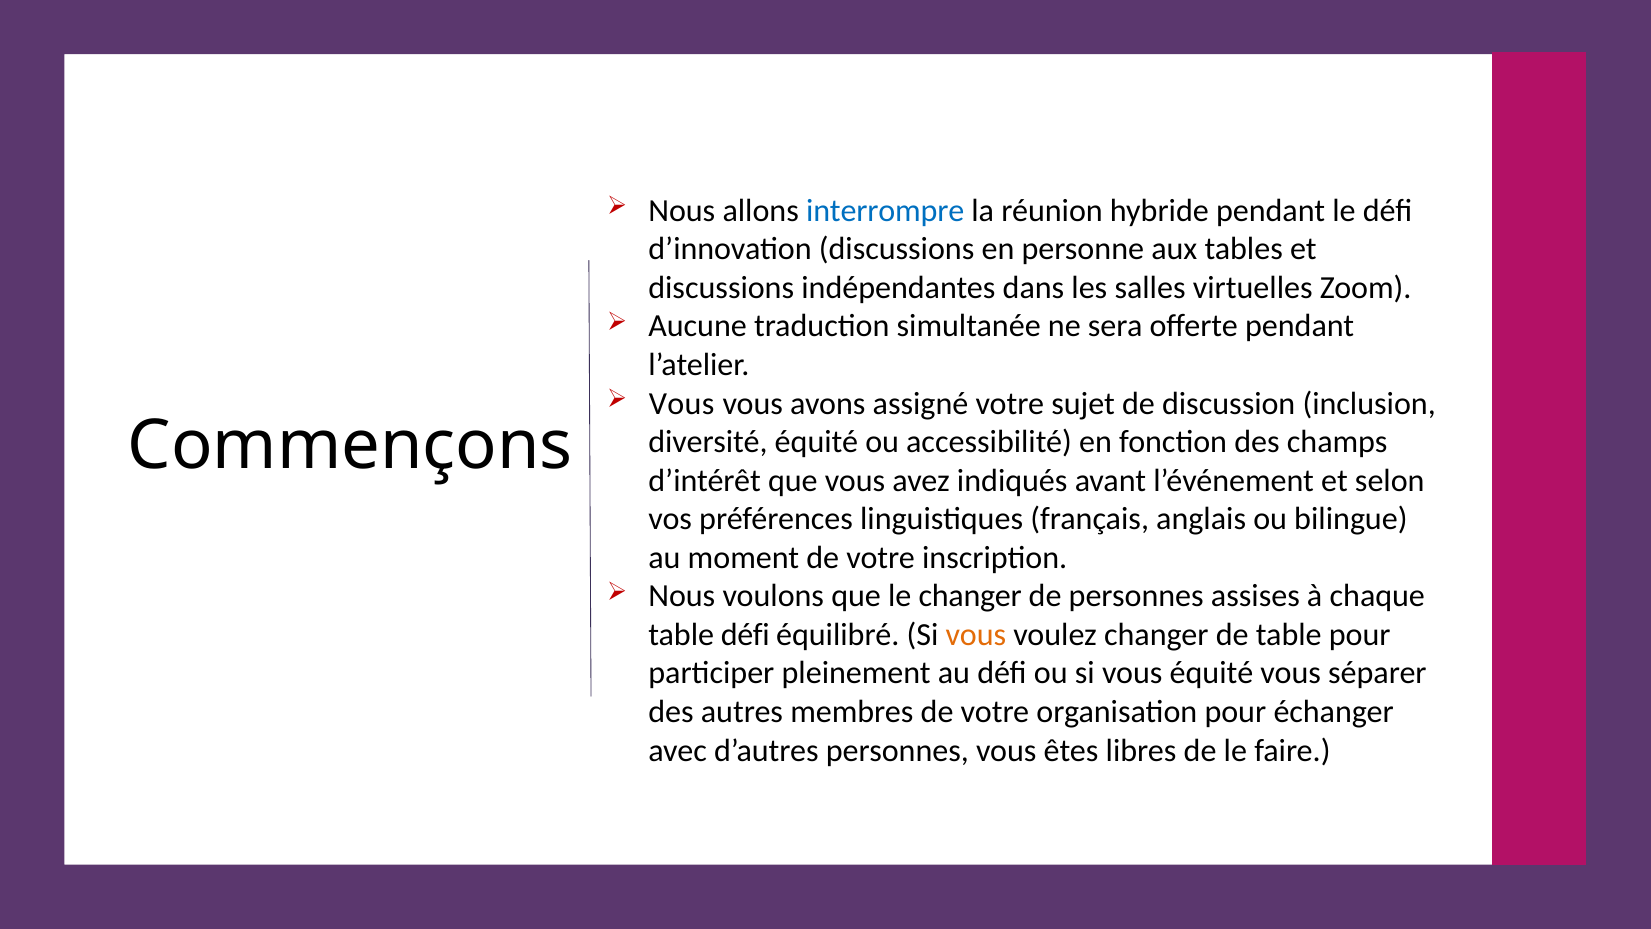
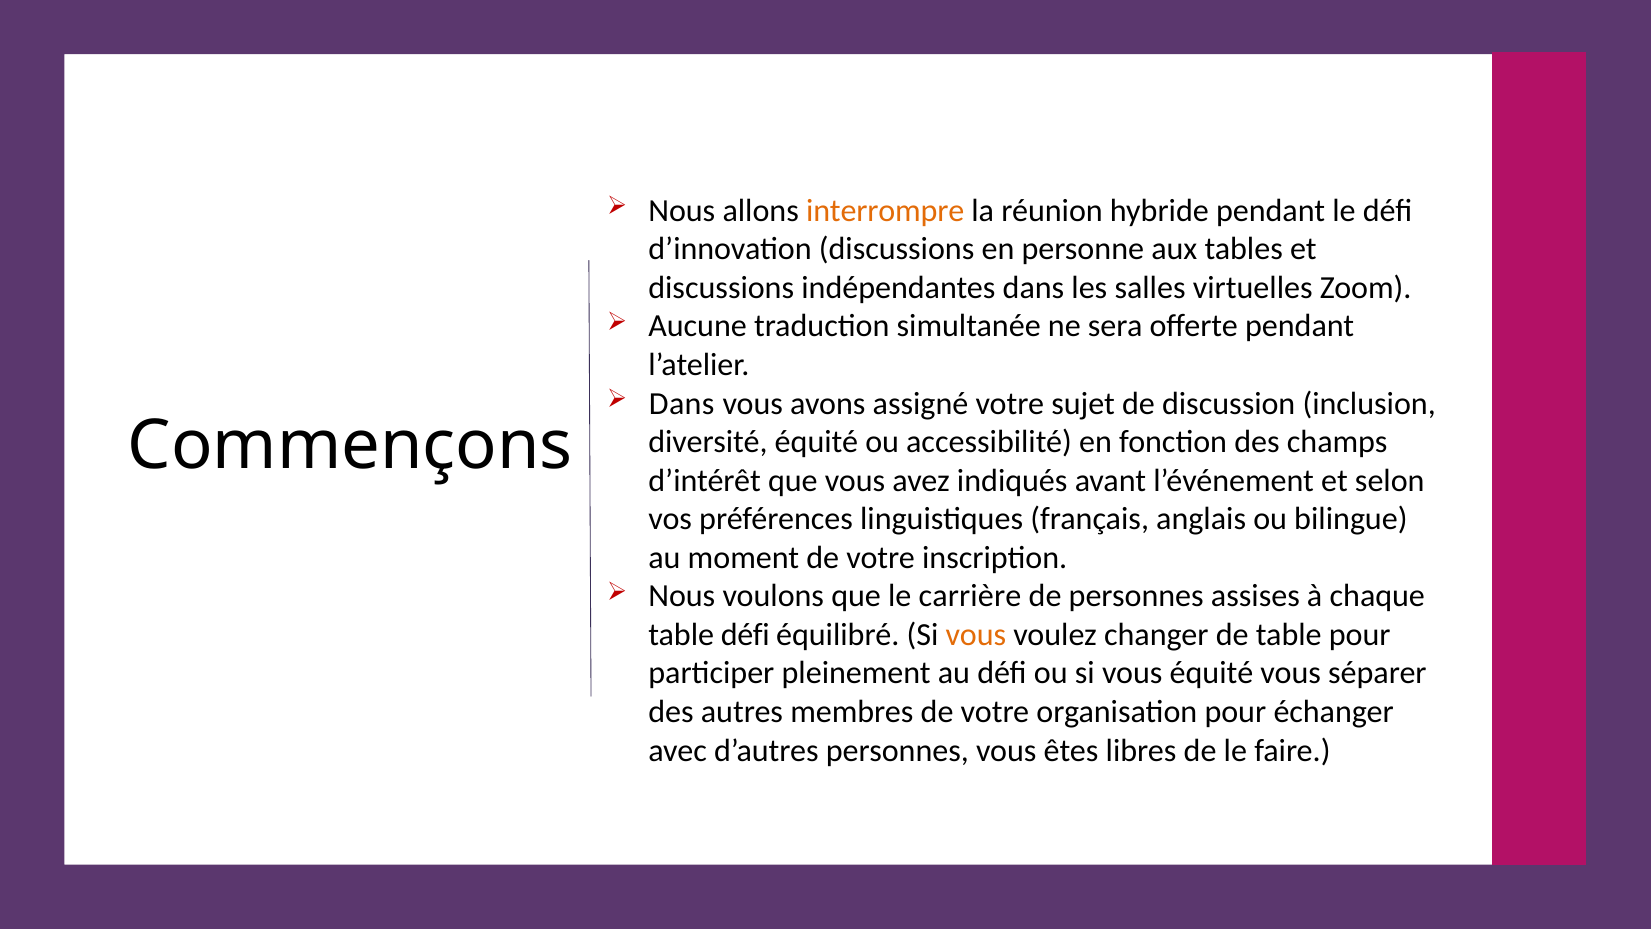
interrompre colour: blue -> orange (885, 211)
Vous: Vous -> Dans (682, 403)
le changer: changer -> carrière (970, 596)
